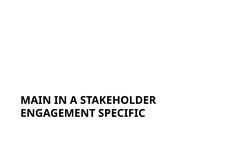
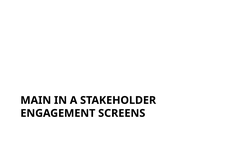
SPECIFIC: SPECIFIC -> SCREENS (122, 113)
